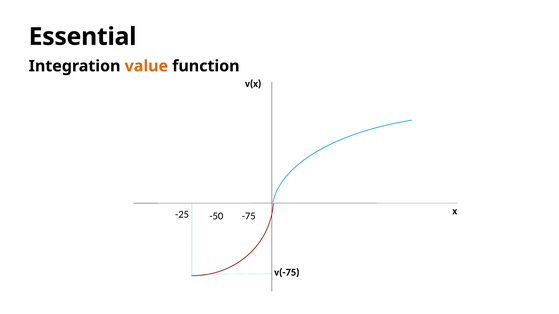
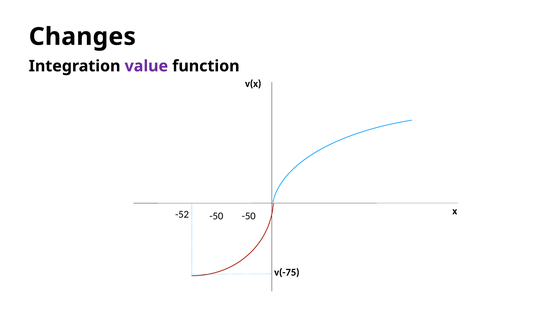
Essential: Essential -> Changes (82, 37)
value colour: orange -> purple (146, 66)
-25: -25 -> -52 (182, 215)
-75: -75 -> -50 (249, 216)
